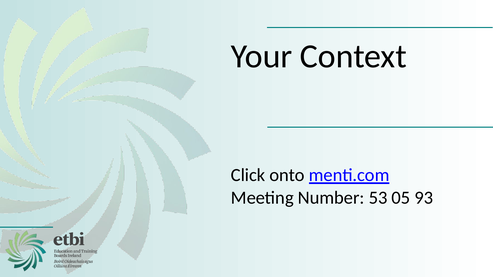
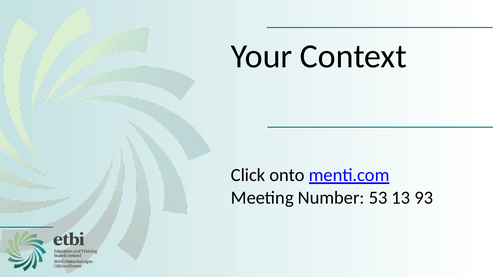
05: 05 -> 13 (401, 198)
